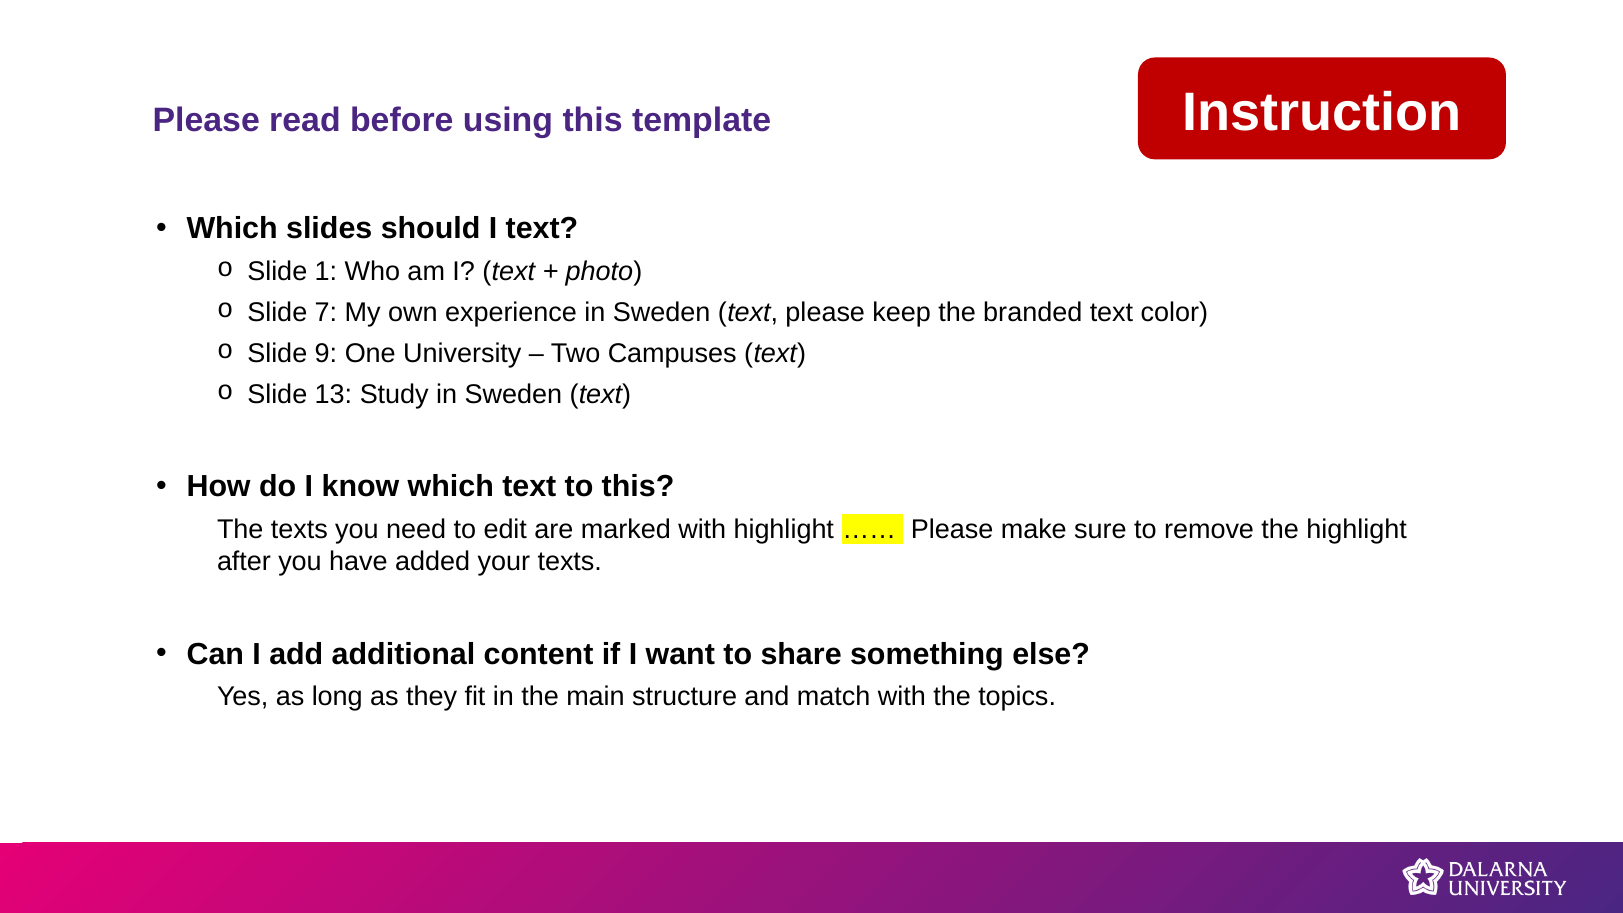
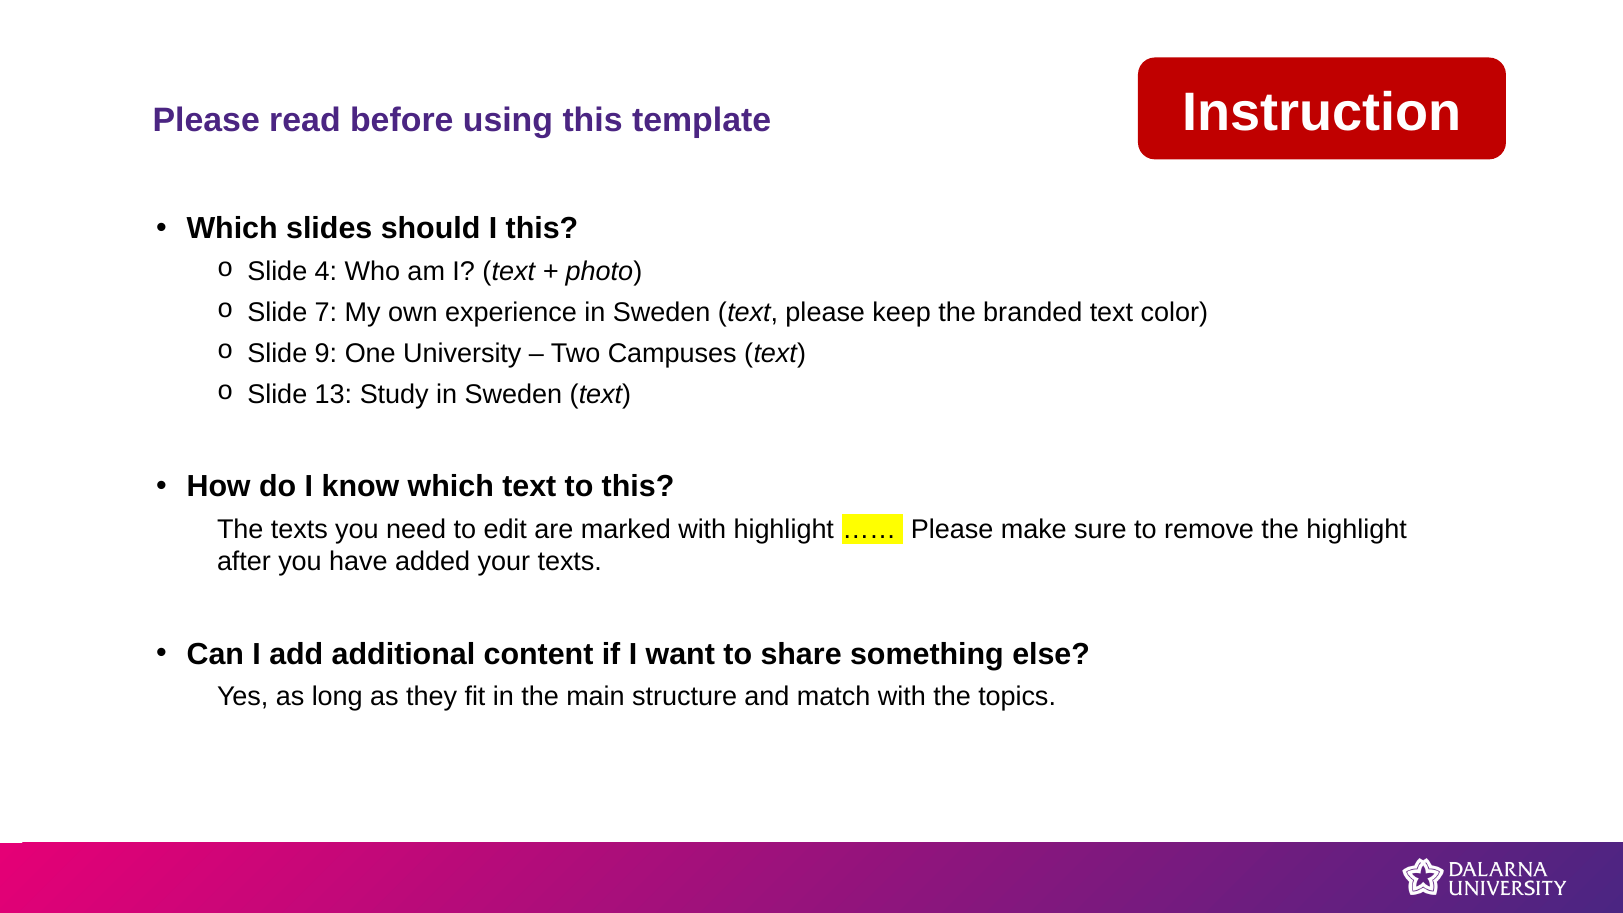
should I text: text -> this (542, 229)
1: 1 -> 4 (326, 272)
